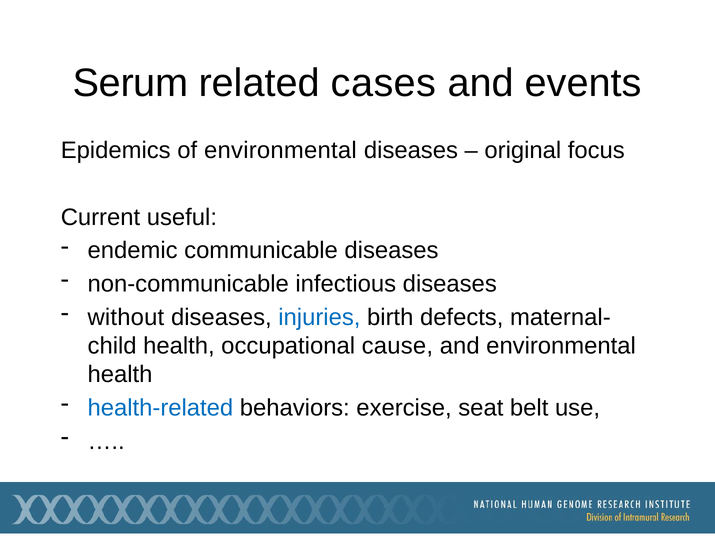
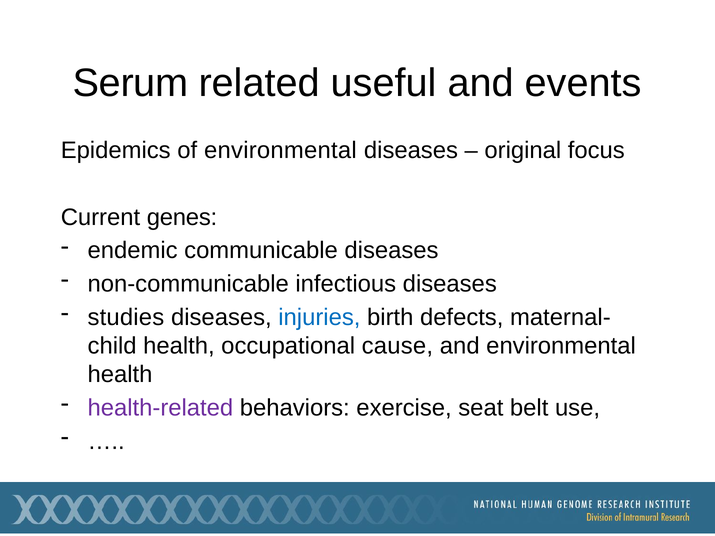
cases: cases -> useful (384, 83)
useful: useful -> genes (182, 217)
without: without -> studies (126, 317)
health-related colour: blue -> purple (160, 408)
